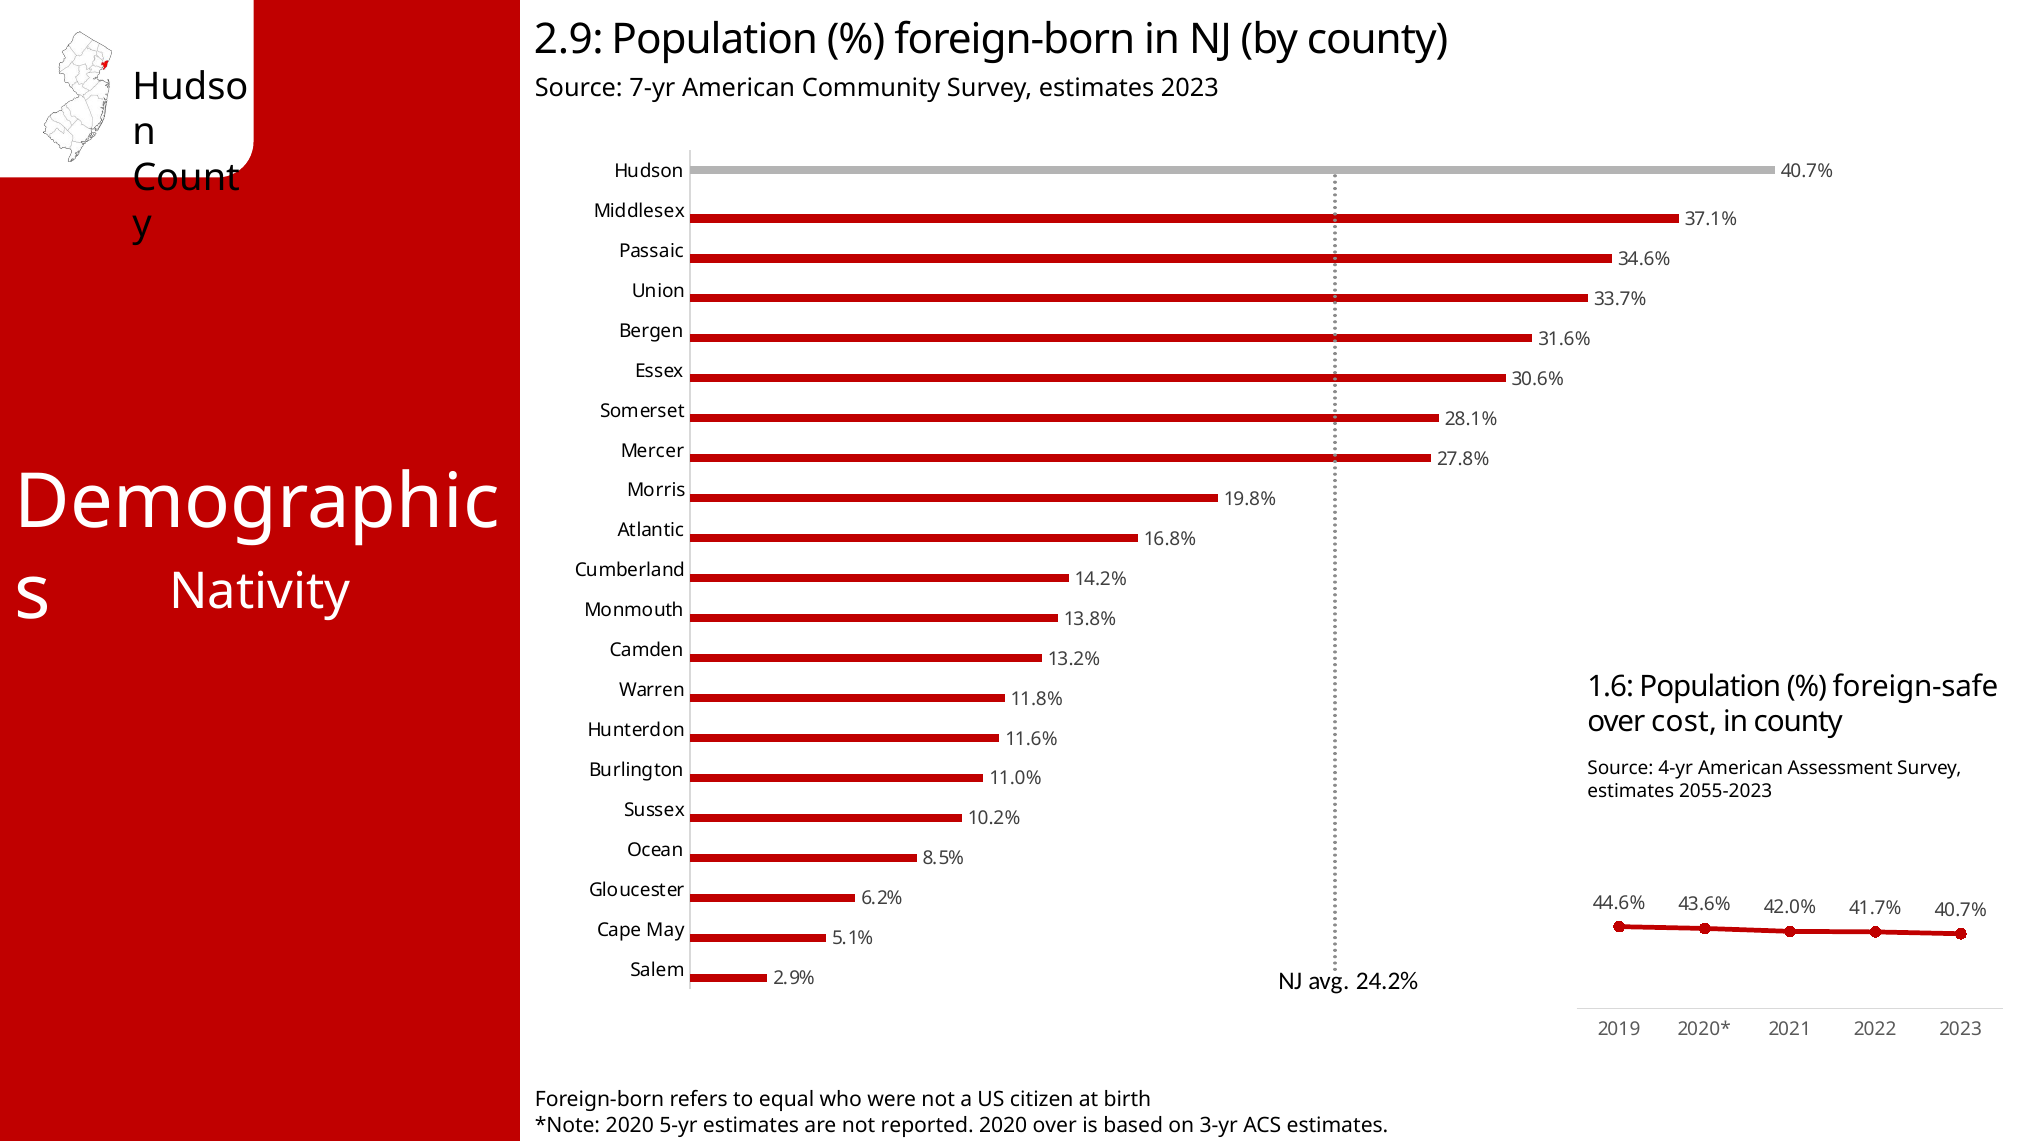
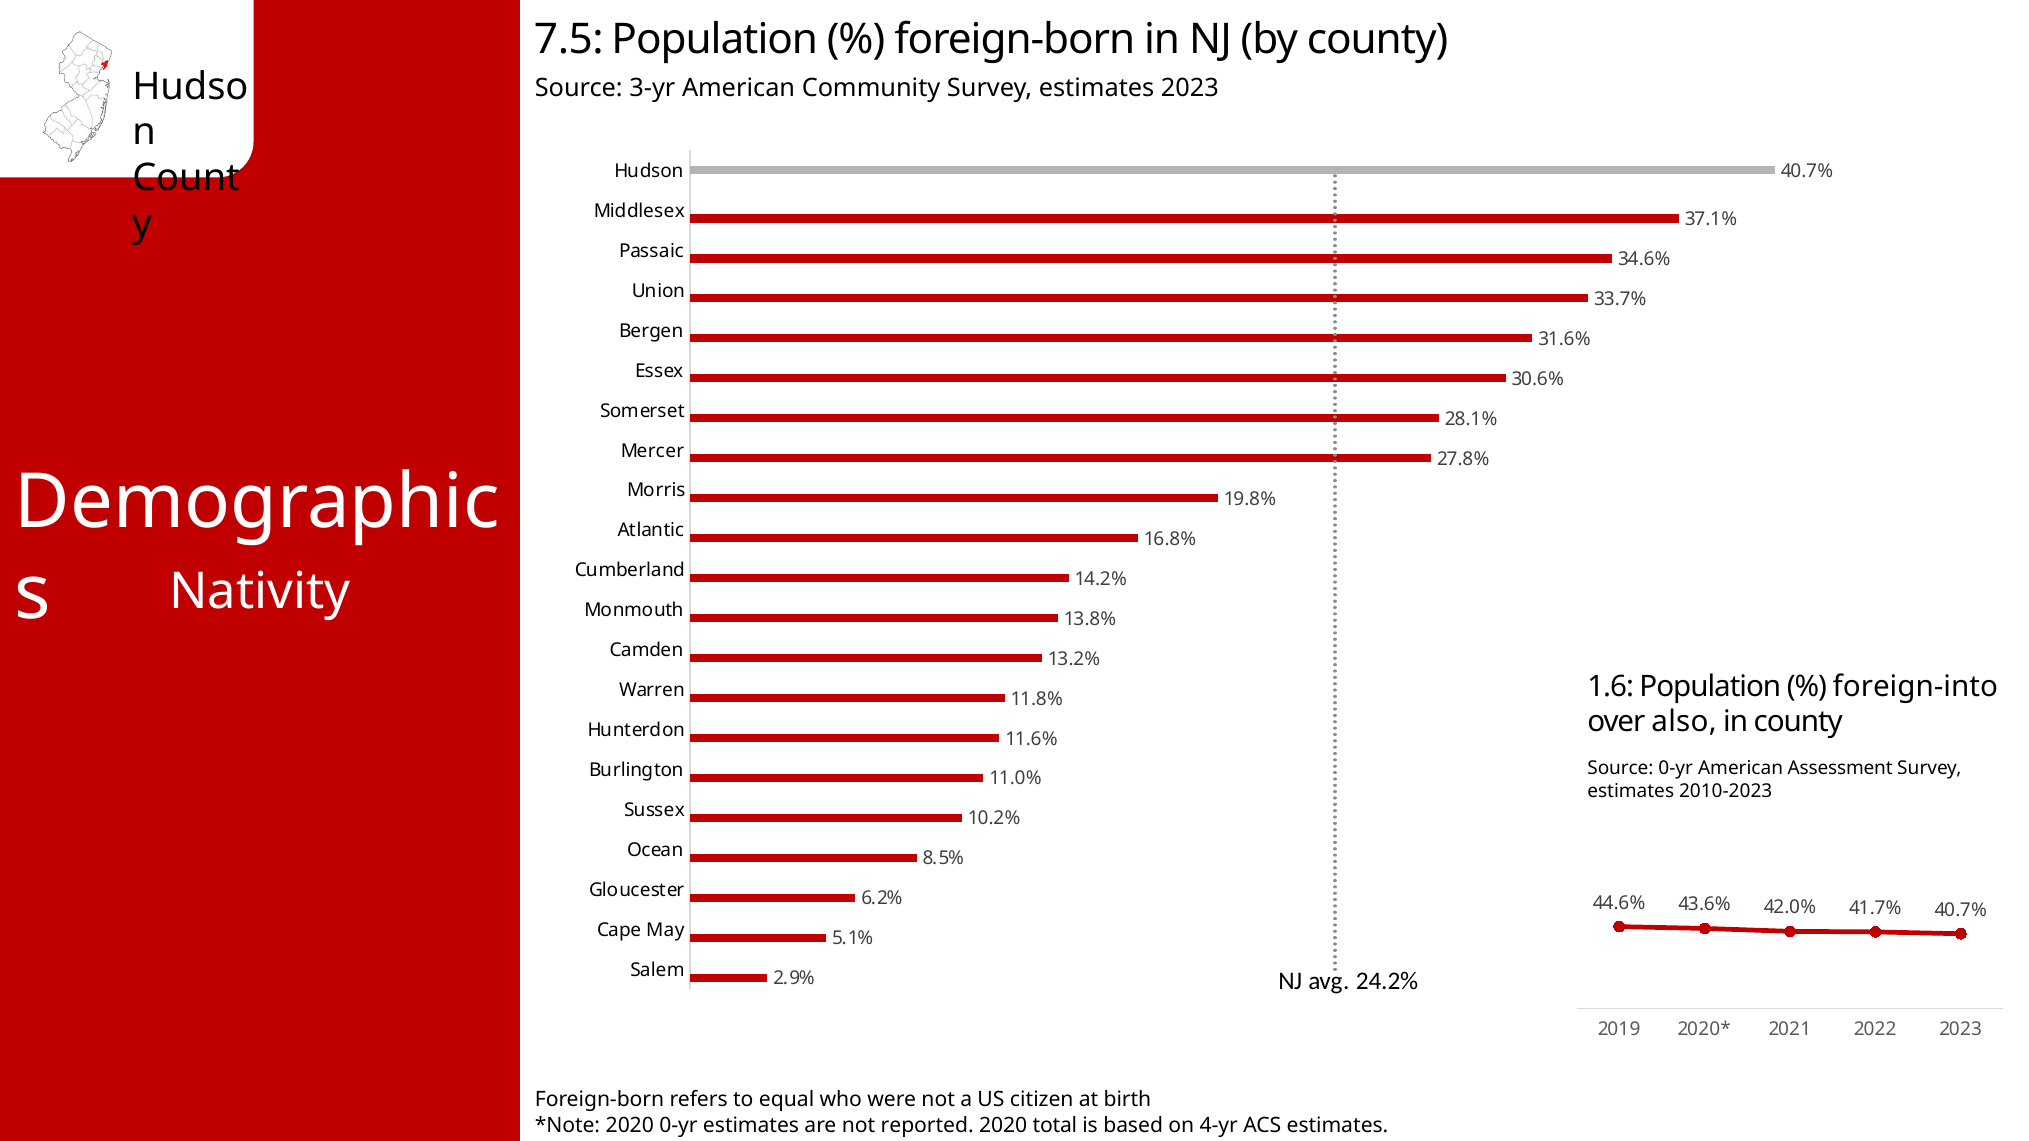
2.9: 2.9 -> 7.5 (569, 40)
7-yr: 7-yr -> 3-yr (652, 88)
foreign-safe: foreign-safe -> foreign-into (1915, 687)
cost: cost -> also (1684, 722)
Source 4-yr: 4-yr -> 0-yr (1676, 768)
2055-2023: 2055-2023 -> 2010-2023 (1726, 791)
2020 5-yr: 5-yr -> 0-yr (678, 1126)
2020 over: over -> total (1055, 1126)
3-yr: 3-yr -> 4-yr (1219, 1126)
